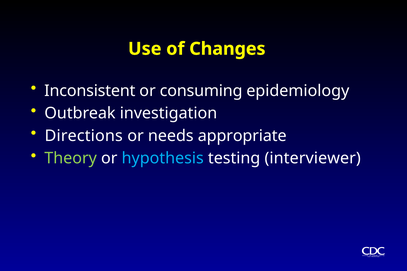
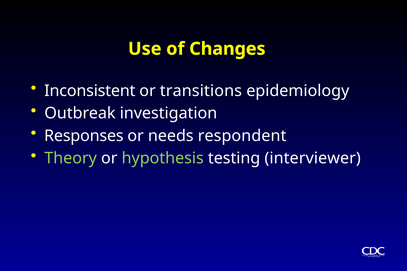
consuming: consuming -> transitions (201, 91)
Directions: Directions -> Responses (84, 136)
appropriate: appropriate -> respondent (242, 136)
hypothesis colour: light blue -> light green (163, 159)
